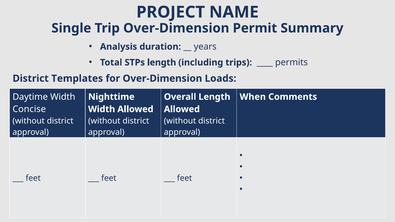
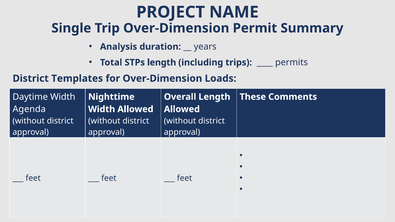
When: When -> These (253, 97)
Concise: Concise -> Agenda (29, 109)
